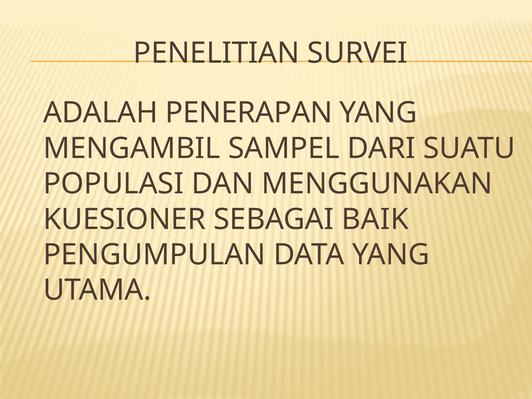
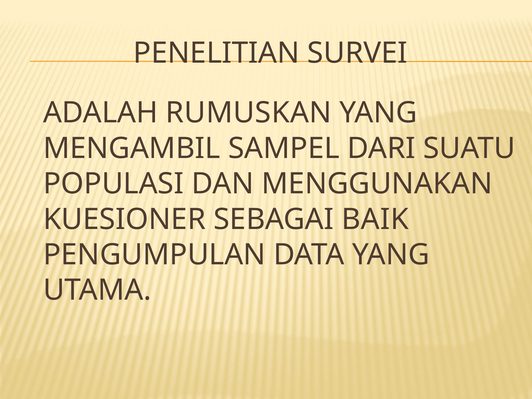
PENERAPAN: PENERAPAN -> RUMUSKAN (249, 113)
